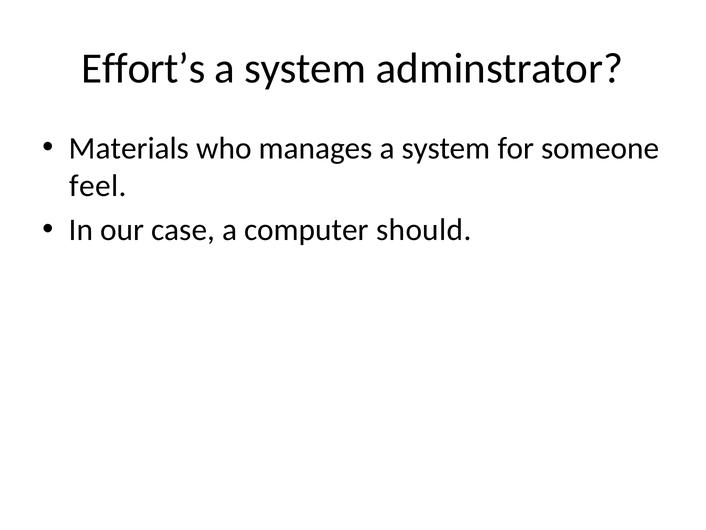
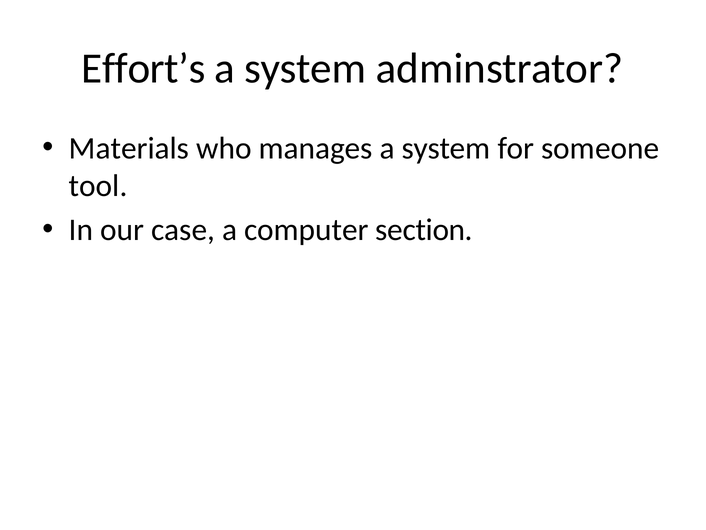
feel: feel -> tool (98, 186)
should: should -> section (424, 230)
